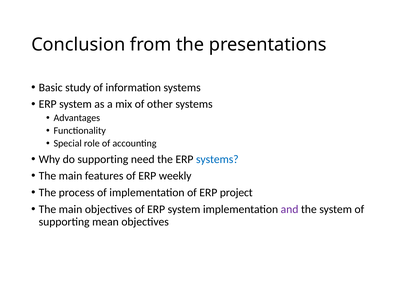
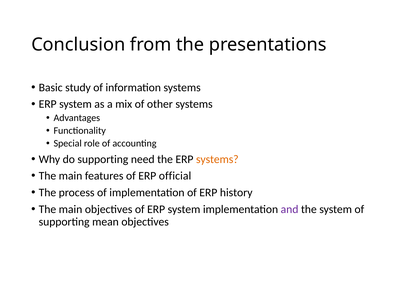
systems colour: blue -> orange (217, 159)
weekly: weekly -> official (175, 176)
project: project -> history (236, 192)
